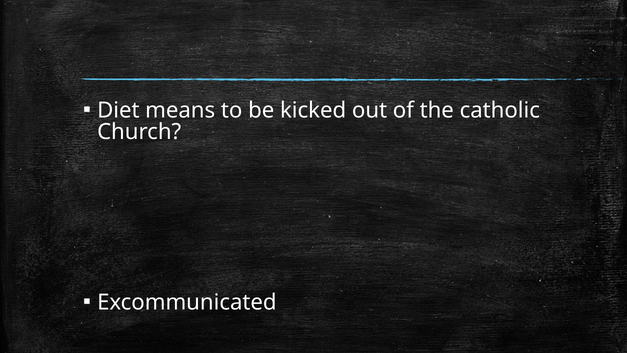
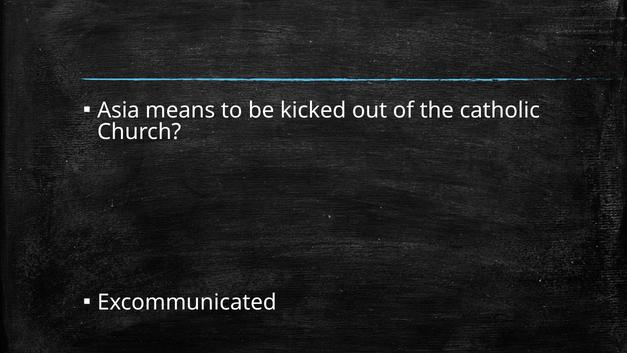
Diet: Diet -> Asia (118, 110)
